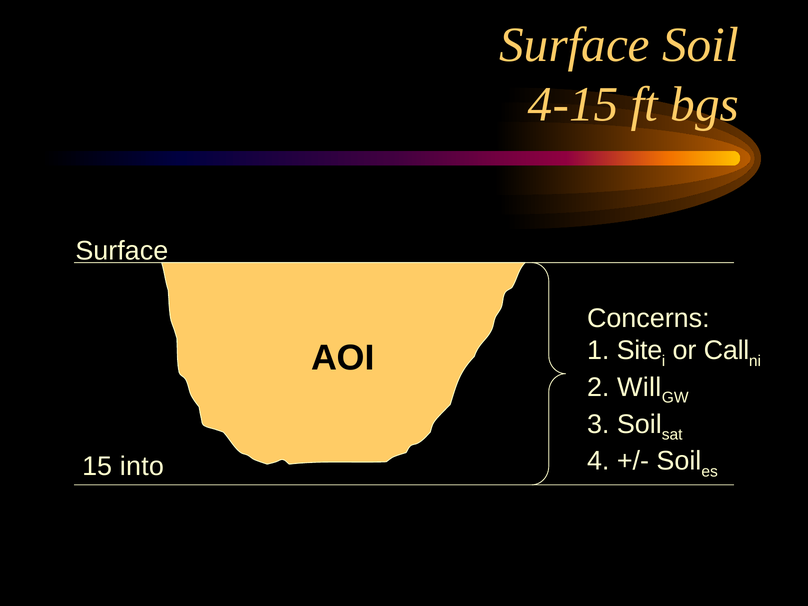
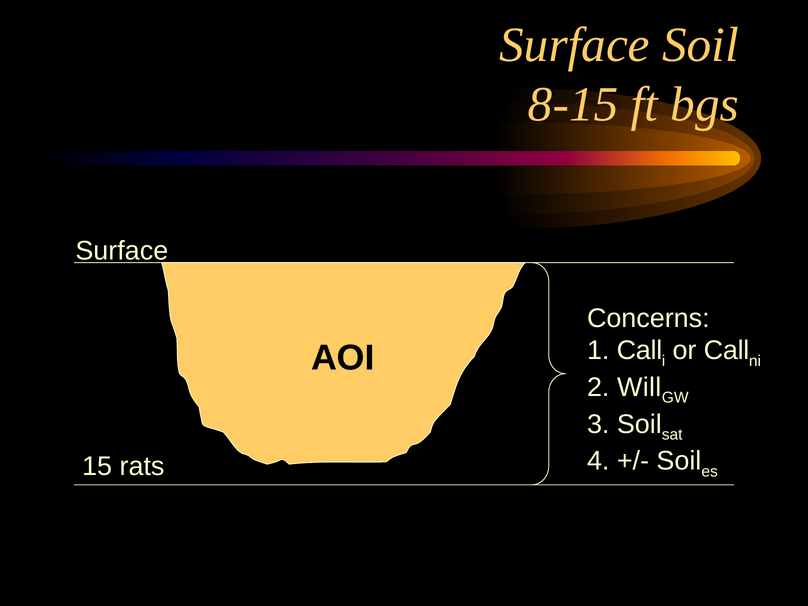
4-15: 4-15 -> 8-15 (573, 104)
1 Site: Site -> Call (639, 351)
into: into -> rats (142, 466)
